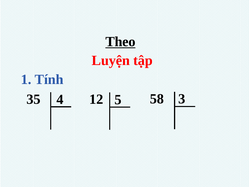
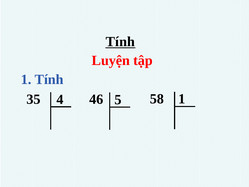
Theo: Theo -> Tính (120, 42)
12: 12 -> 46 (96, 99)
58 3: 3 -> 1 (182, 99)
